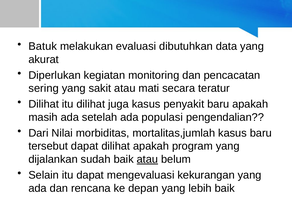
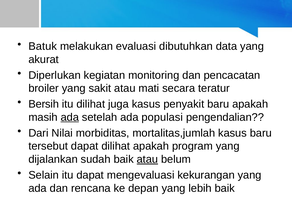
sering: sering -> broiler (44, 88)
Dilihat: Dilihat -> Bersih (44, 104)
ada underline: none -> present (70, 117)
